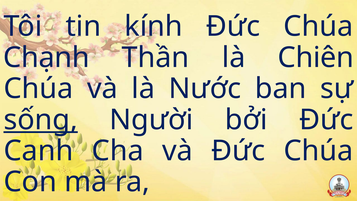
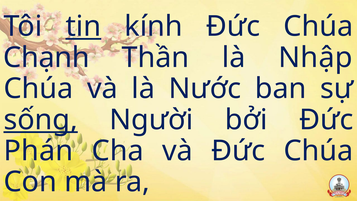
tin underline: none -> present (83, 26)
Chiên: Chiên -> Nhập (316, 58)
Canh: Canh -> Phán (38, 151)
